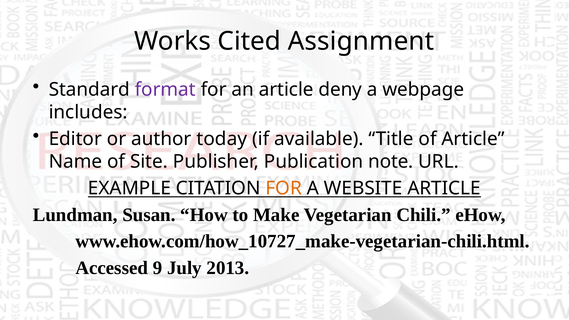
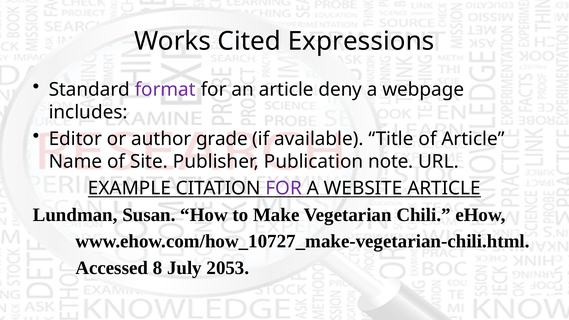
Assignment: Assignment -> Expressions (361, 41)
today: today -> grade (222, 139)
FOR colour: orange -> purple (284, 188)
9: 9 -> 8 (157, 268)
2013: 2013 -> 2053 (228, 268)
